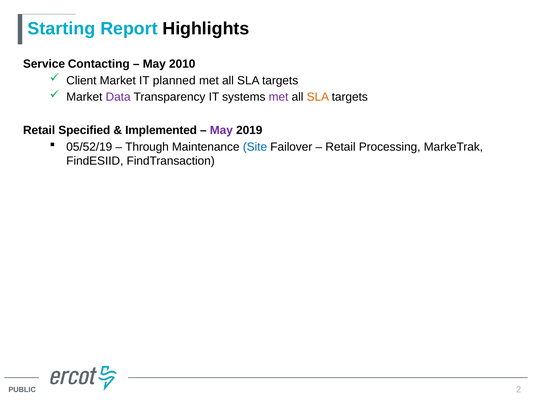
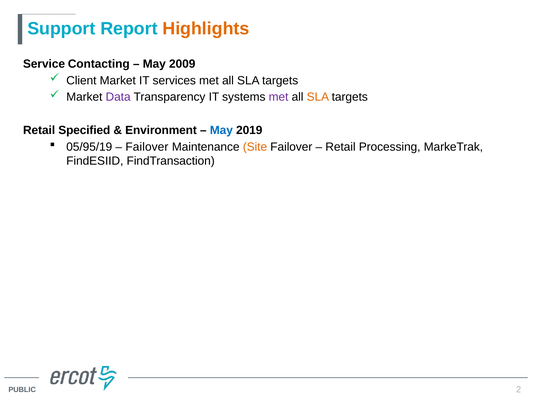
Starting: Starting -> Support (61, 29)
Highlights colour: black -> orange (206, 29)
2010: 2010 -> 2009 (182, 64)
planned: planned -> services (174, 80)
Implemented: Implemented -> Environment (161, 130)
May colour: purple -> blue (221, 130)
05/52/19: 05/52/19 -> 05/95/19 (89, 147)
Through: Through -> Failover (147, 147)
Site colour: blue -> orange (255, 147)
